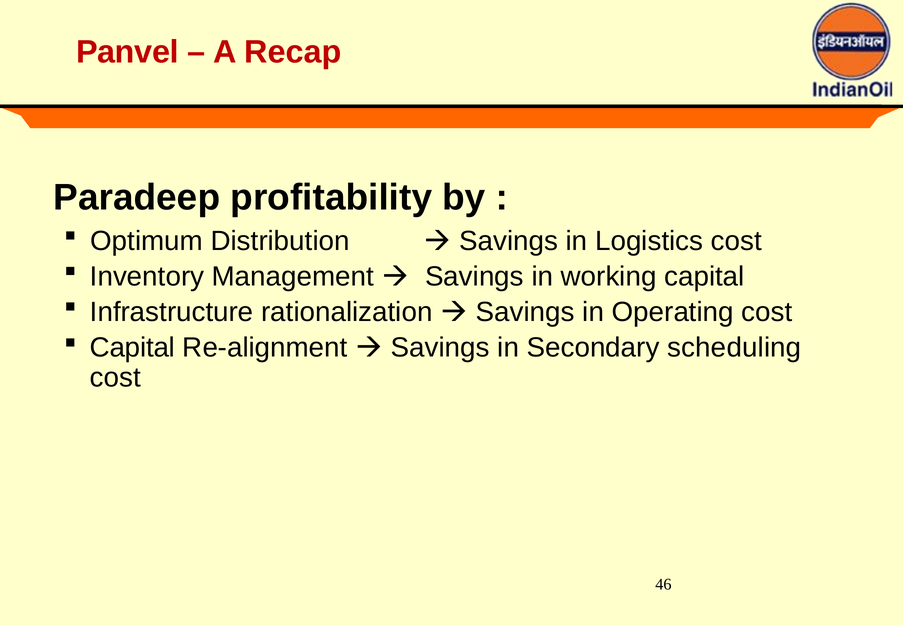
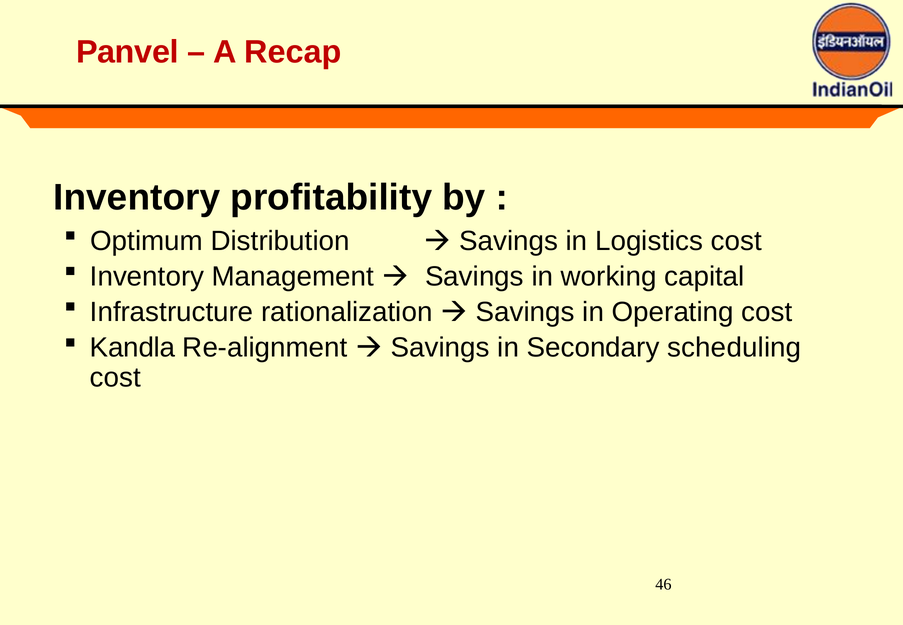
Paradeep: Paradeep -> Inventory (137, 198)
Capital: Capital -> Kandla (132, 348)
